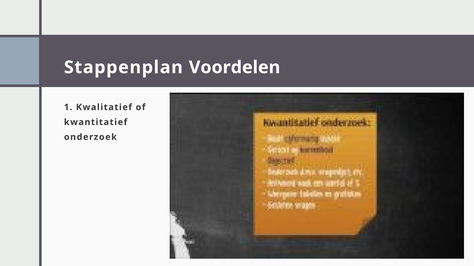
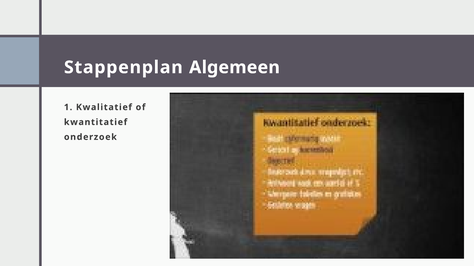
Voordelen: Voordelen -> Algemeen (234, 68)
